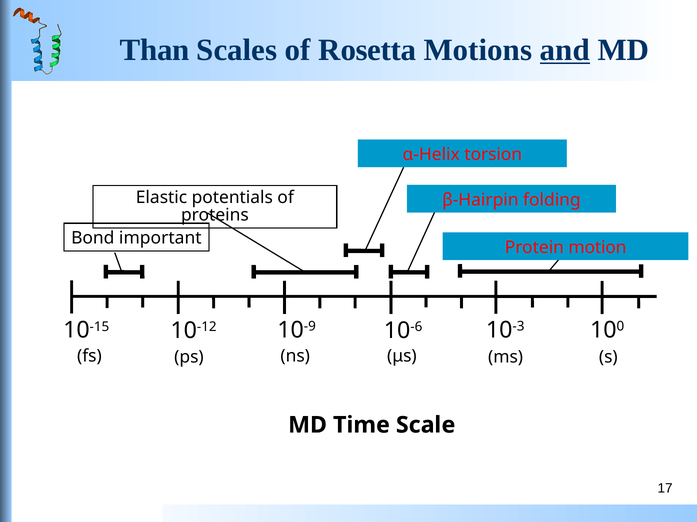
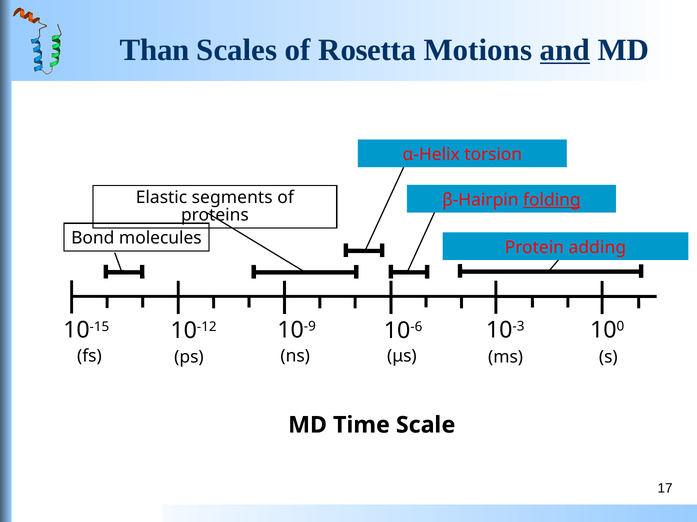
potentials: potentials -> segments (232, 198)
folding underline: none -> present (552, 200)
important: important -> molecules (160, 239)
motion: motion -> adding (597, 248)
